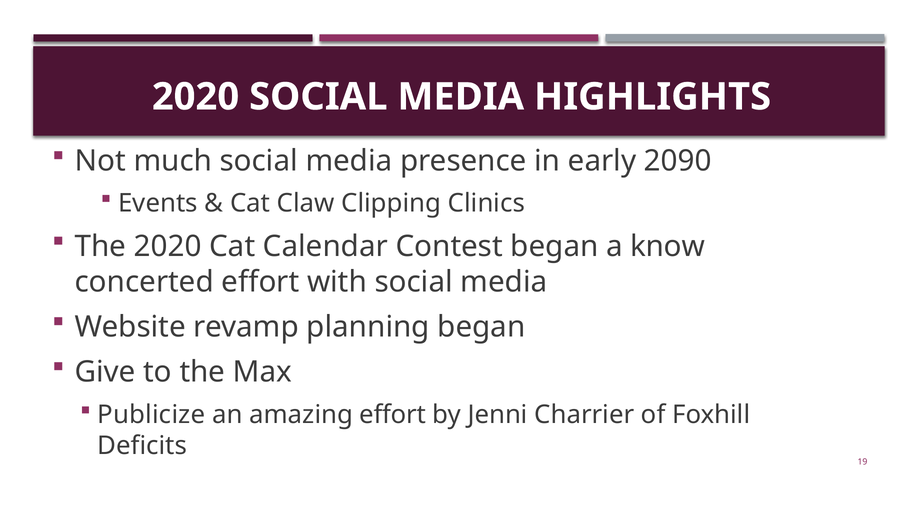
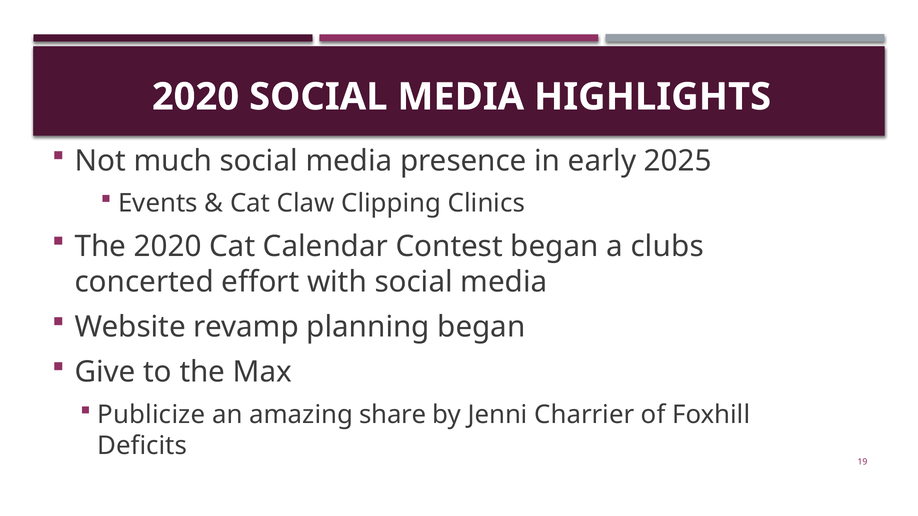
2090: 2090 -> 2025 (678, 161)
know: know -> clubs (667, 247)
amazing effort: effort -> share (393, 415)
